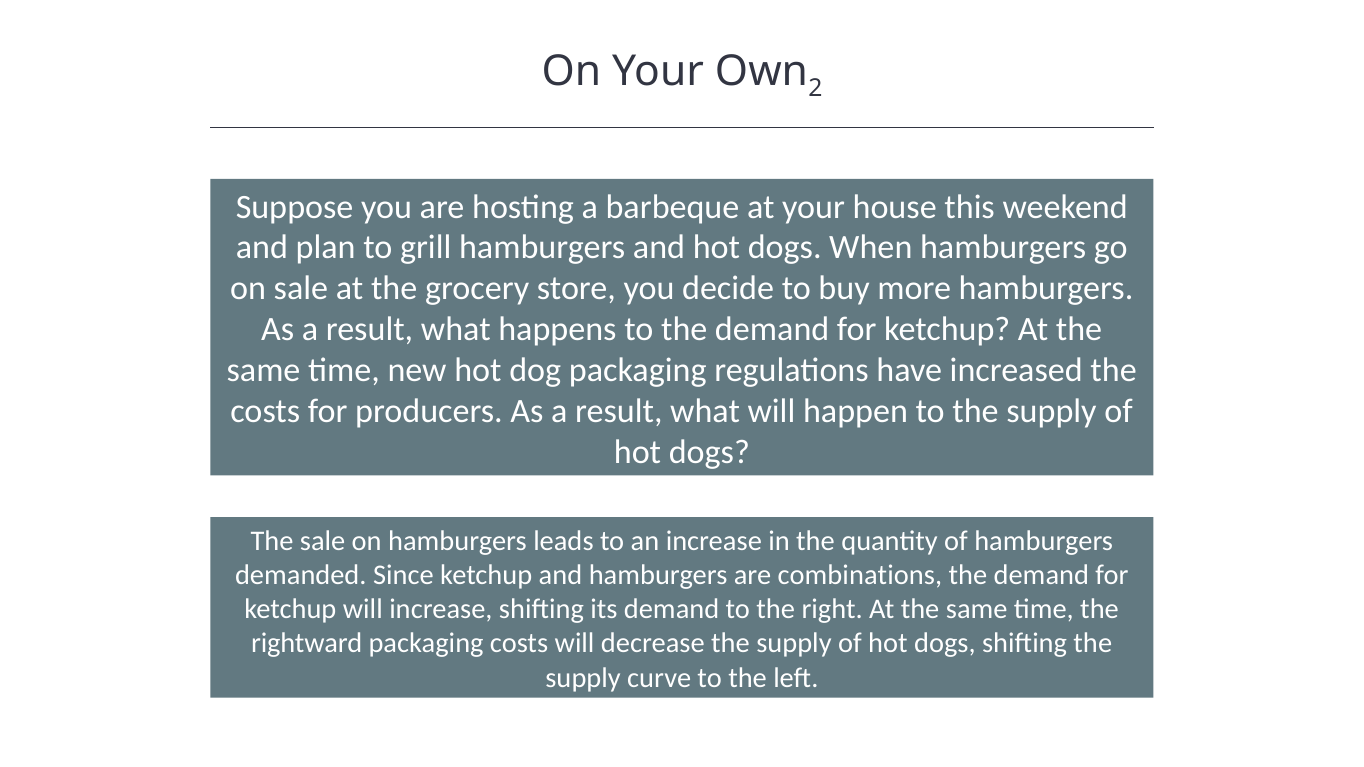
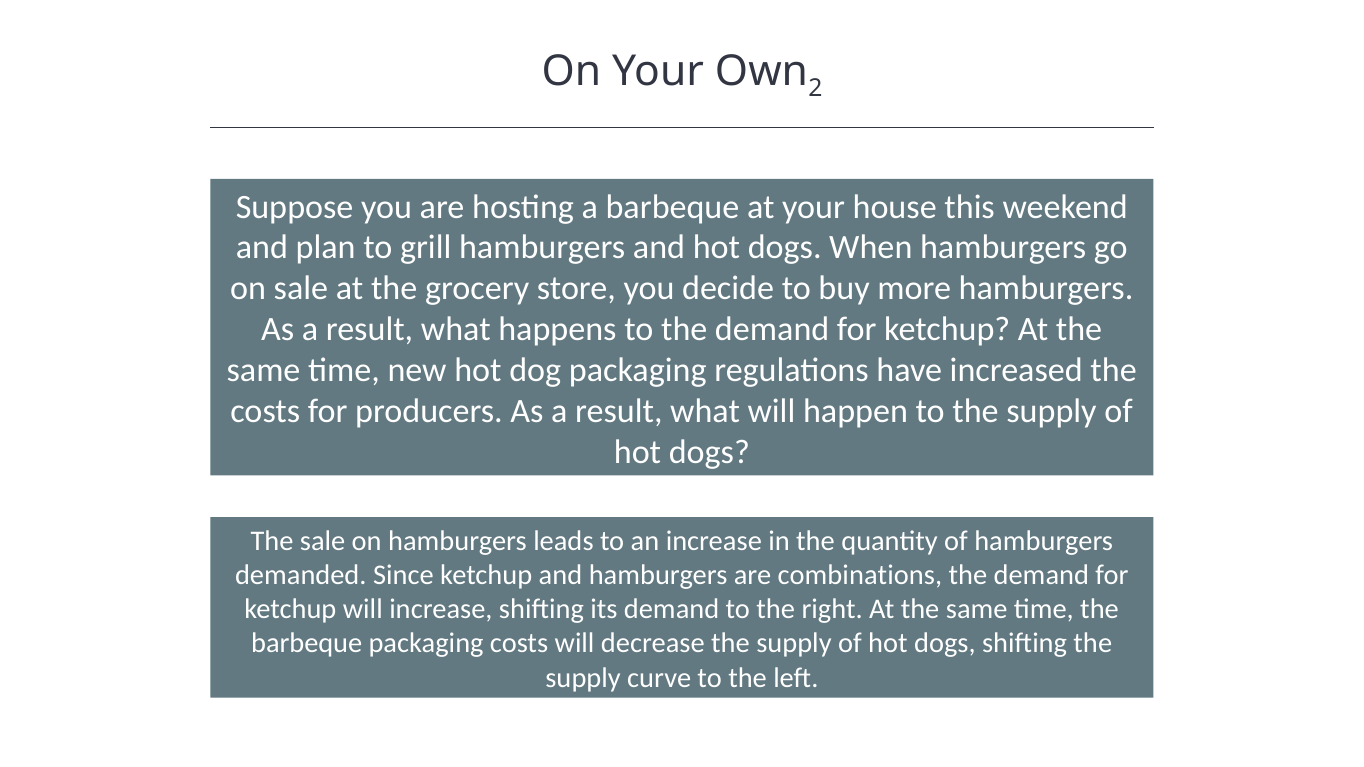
rightward: rightward -> barbeque (307, 644)
